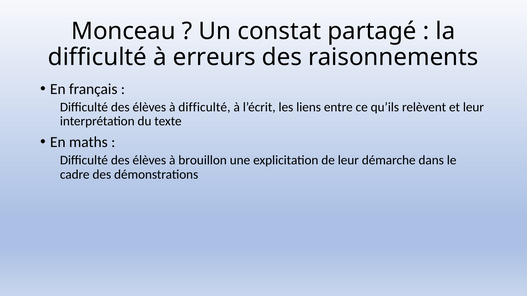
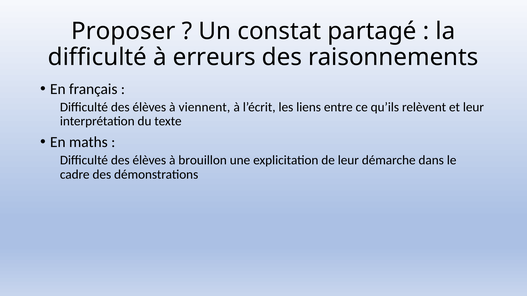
Monceau: Monceau -> Proposer (123, 31)
à difficulté: difficulté -> viennent (204, 107)
